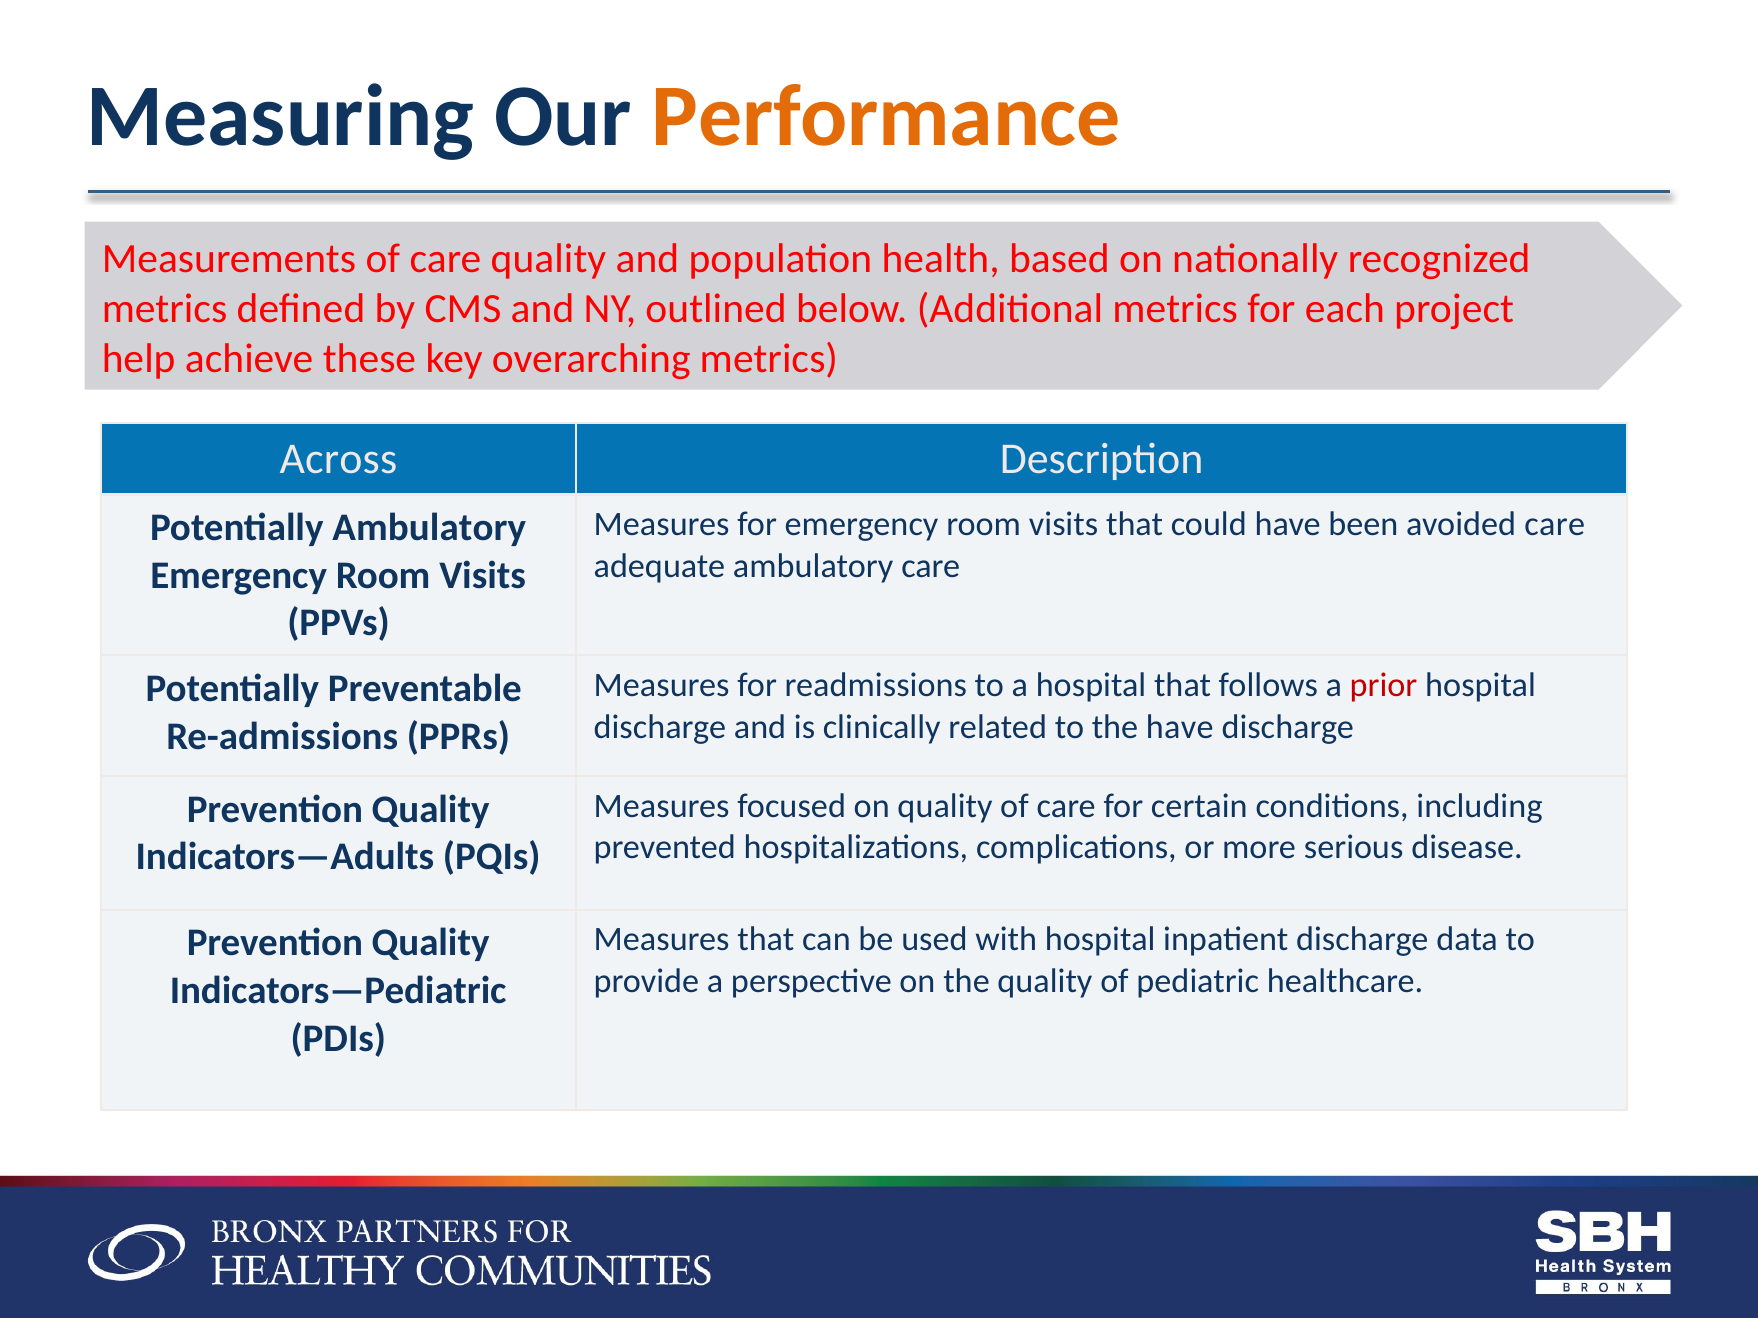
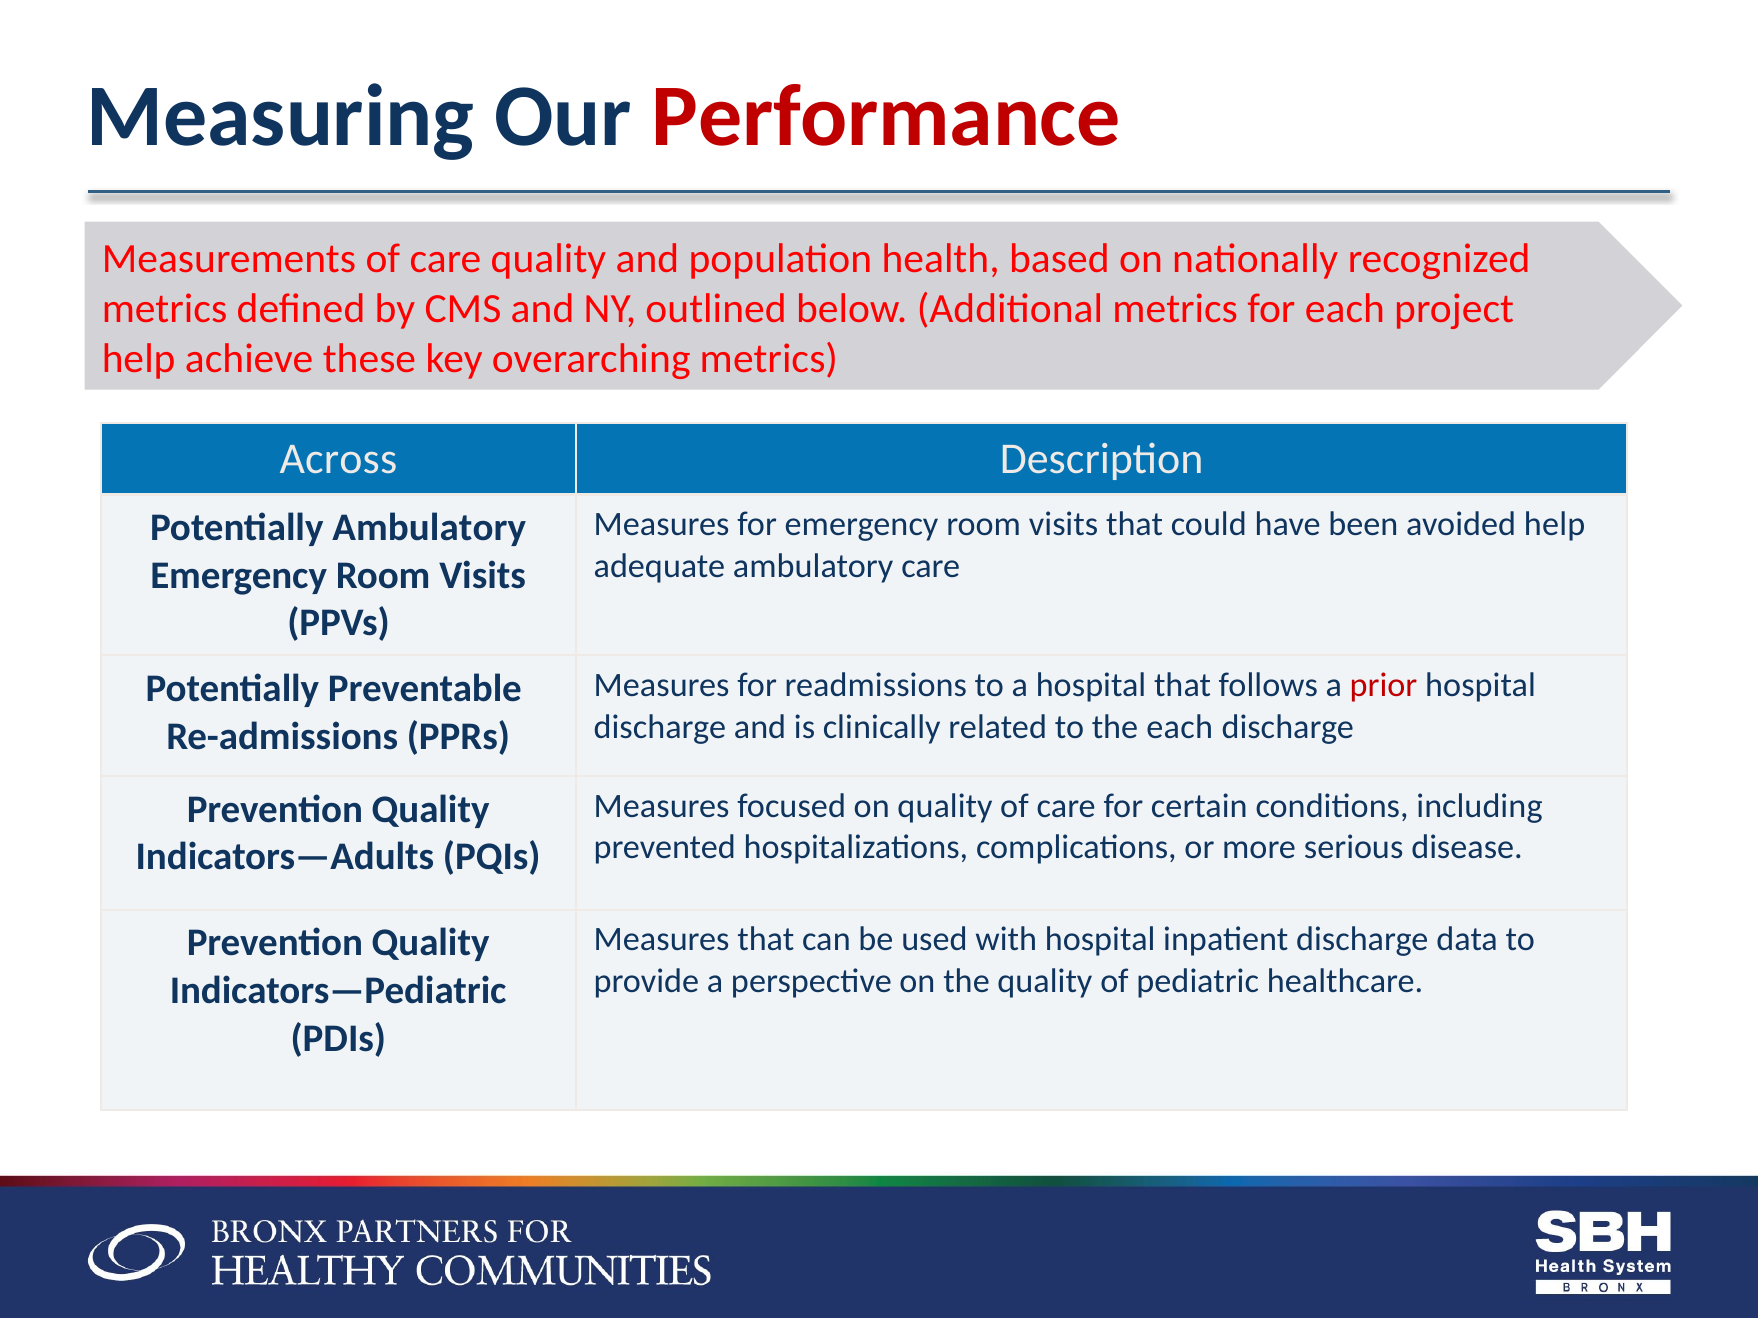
Performance colour: orange -> red (886, 116)
avoided care: care -> help (1555, 525)
the have: have -> each (1180, 727)
